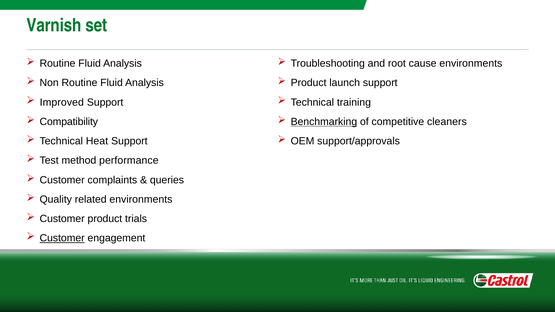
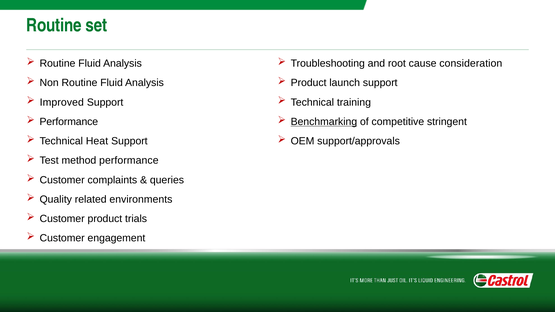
Varnish: Varnish -> Routine (54, 25)
cause environments: environments -> consideration (471, 63)
Compatibility: Compatibility -> Performance (69, 122)
cleaners: cleaners -> stringent (447, 122)
Customer underline: present -> none (62, 238)
